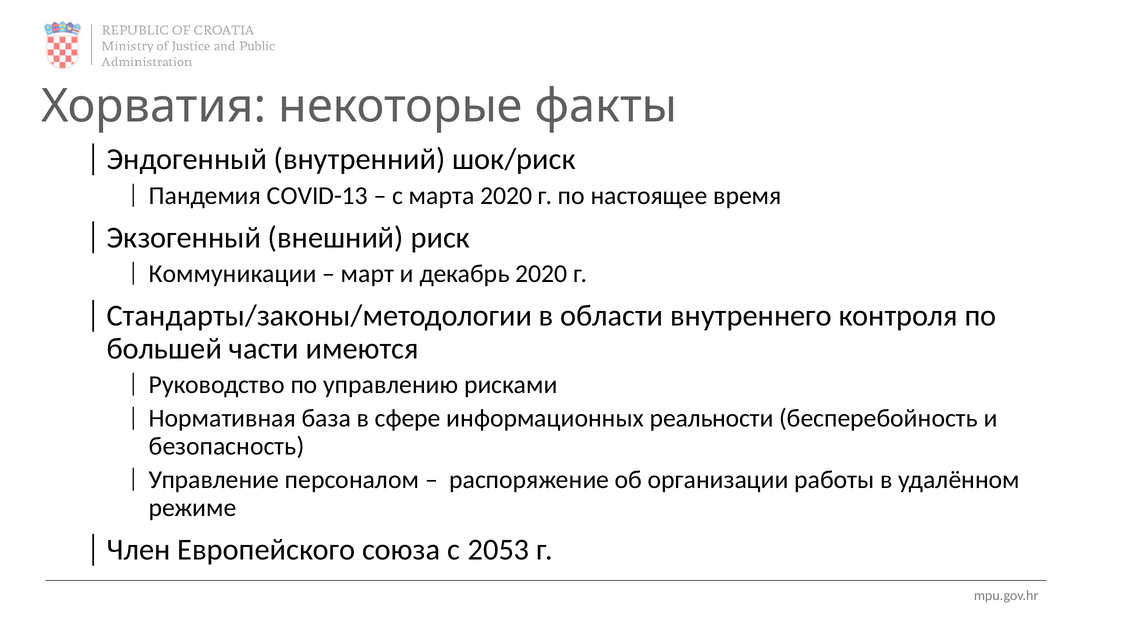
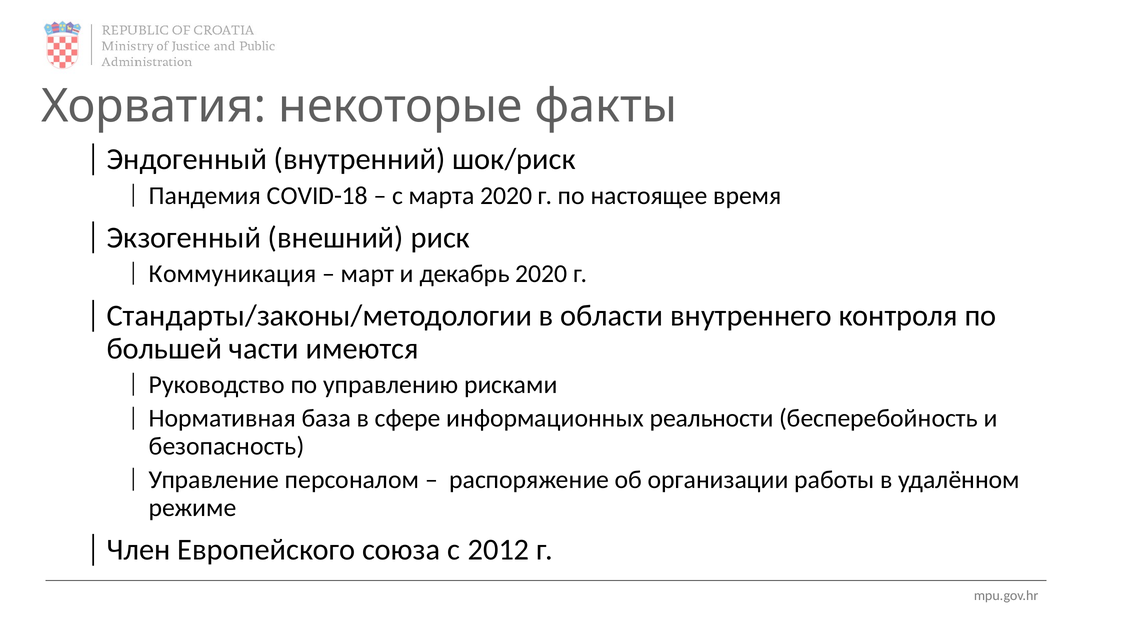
COVID-13: COVID-13 -> COVID-18 (317, 196)
Коммуникации: Коммуникации -> Коммуникация (233, 274)
2053: 2053 -> 2012 (499, 550)
